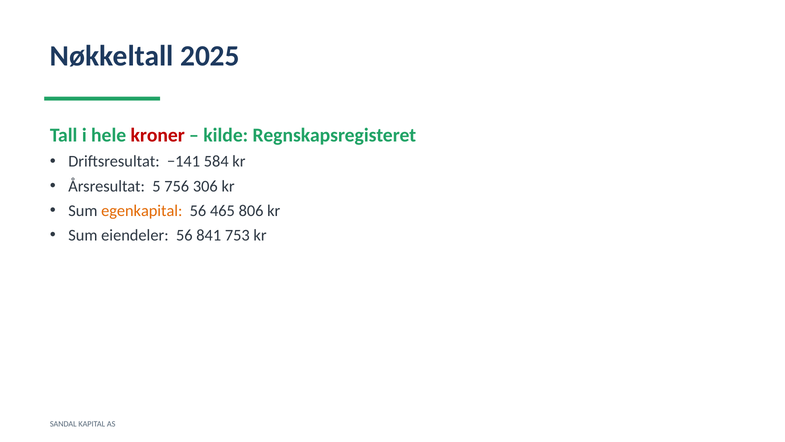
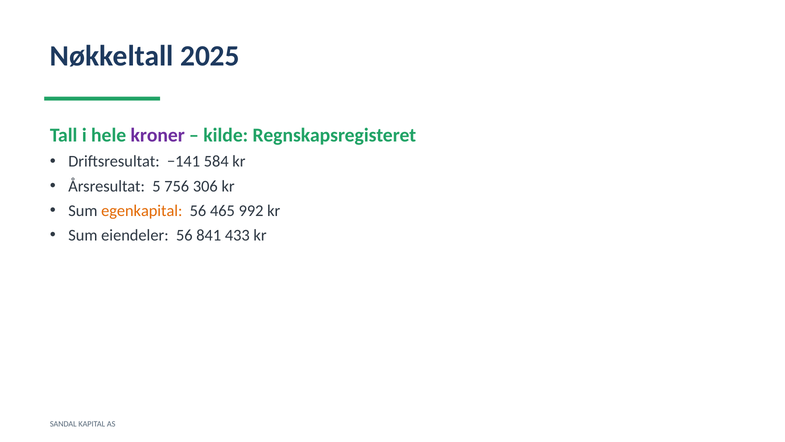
kroner colour: red -> purple (158, 135)
806: 806 -> 992 (251, 211)
753: 753 -> 433 (237, 235)
